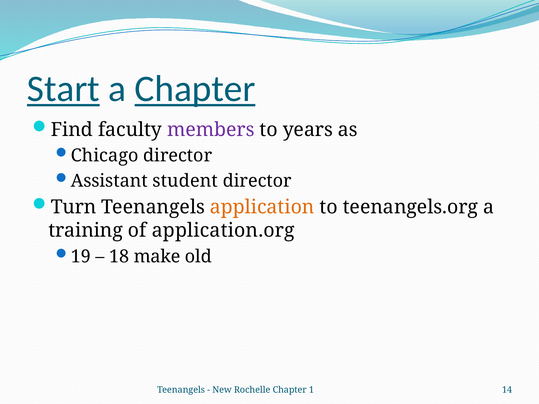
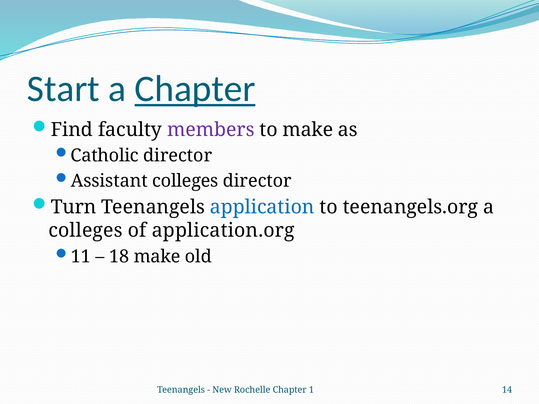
Start underline: present -> none (63, 89)
to years: years -> make (308, 130)
Chicago: Chicago -> Catholic (105, 156)
Assistant student: student -> colleges (185, 181)
application colour: orange -> blue (262, 207)
training: training -> colleges (86, 231)
19: 19 -> 11 (81, 257)
